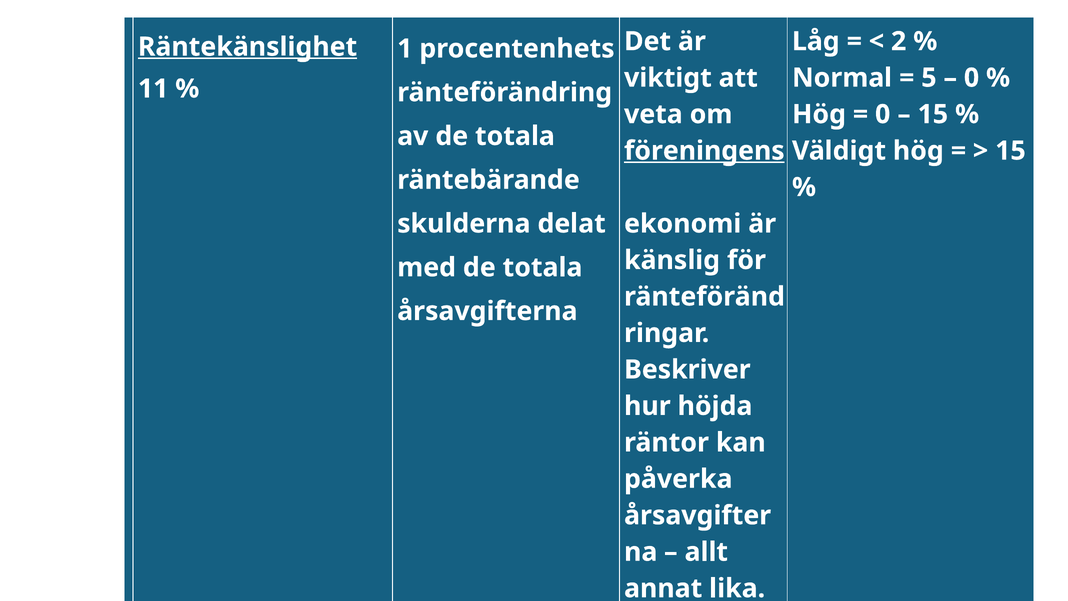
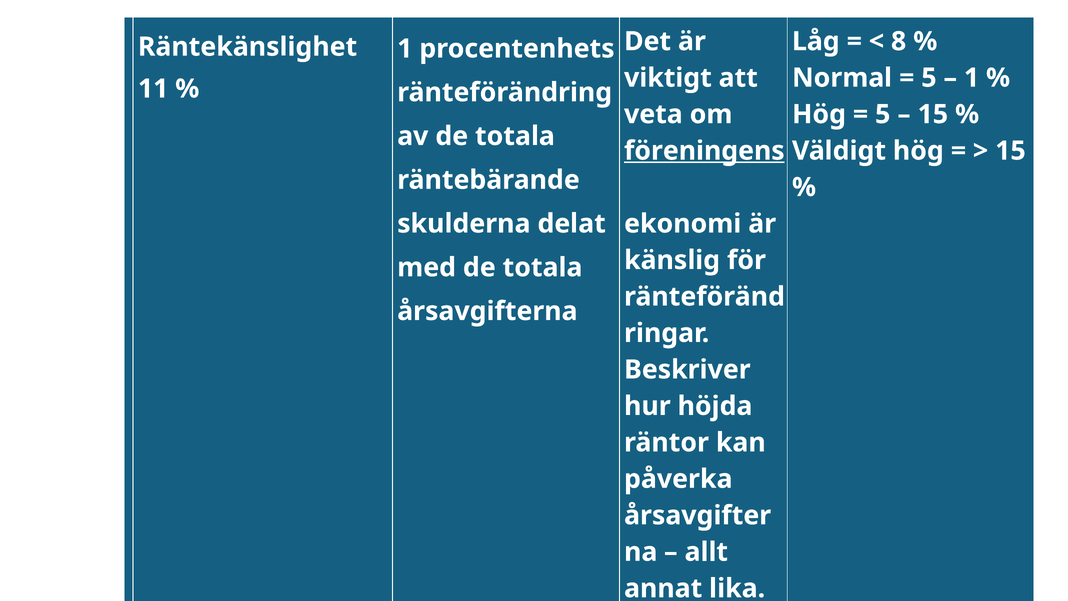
2: 2 -> 8 (899, 41)
Räntekänslighet underline: present -> none (248, 47)
0: 0 -> 1 (972, 78)
0: 0 -> 5 (883, 114)
